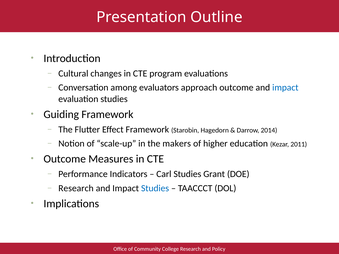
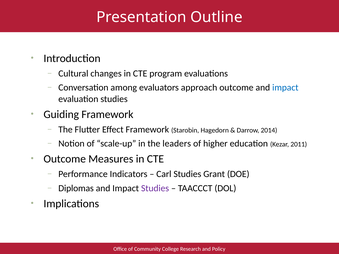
makers: makers -> leaders (177, 144)
Research: Research -> Diplomas (76, 188)
Studies colour: blue -> purple (155, 188)
